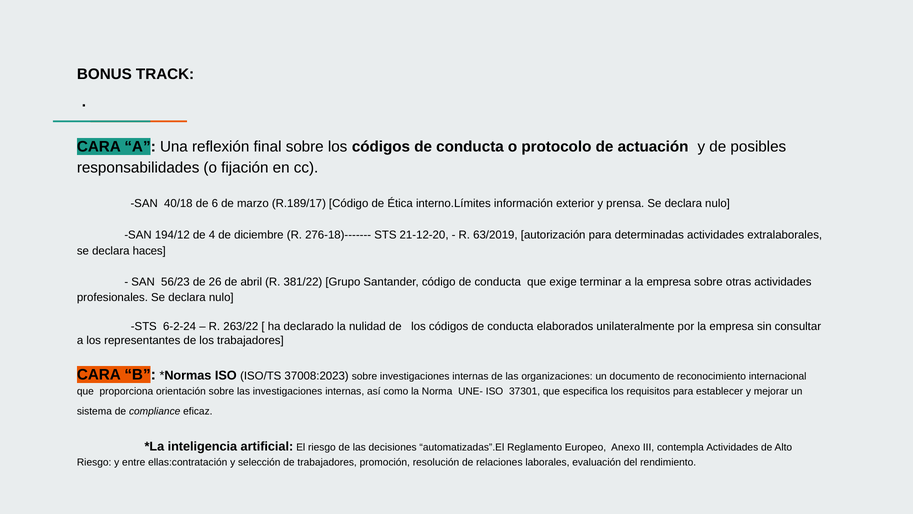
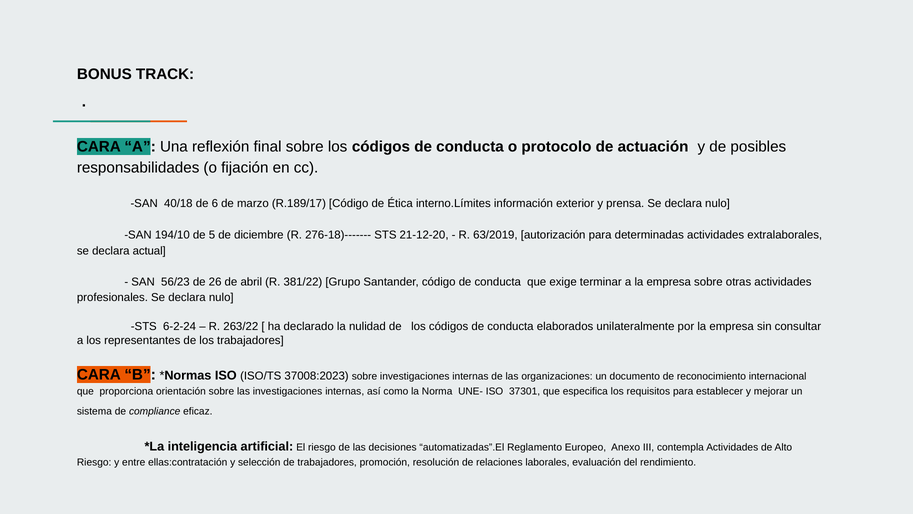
194/12: 194/12 -> 194/10 (172, 235)
4: 4 -> 5 (212, 235)
haces: haces -> actual (149, 251)
